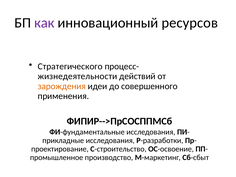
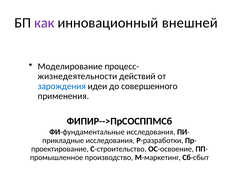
ресурсов: ресурсов -> внешней (190, 23)
Стратегического: Стратегического -> Моделирование (70, 66)
зарождения colour: orange -> blue (62, 86)
